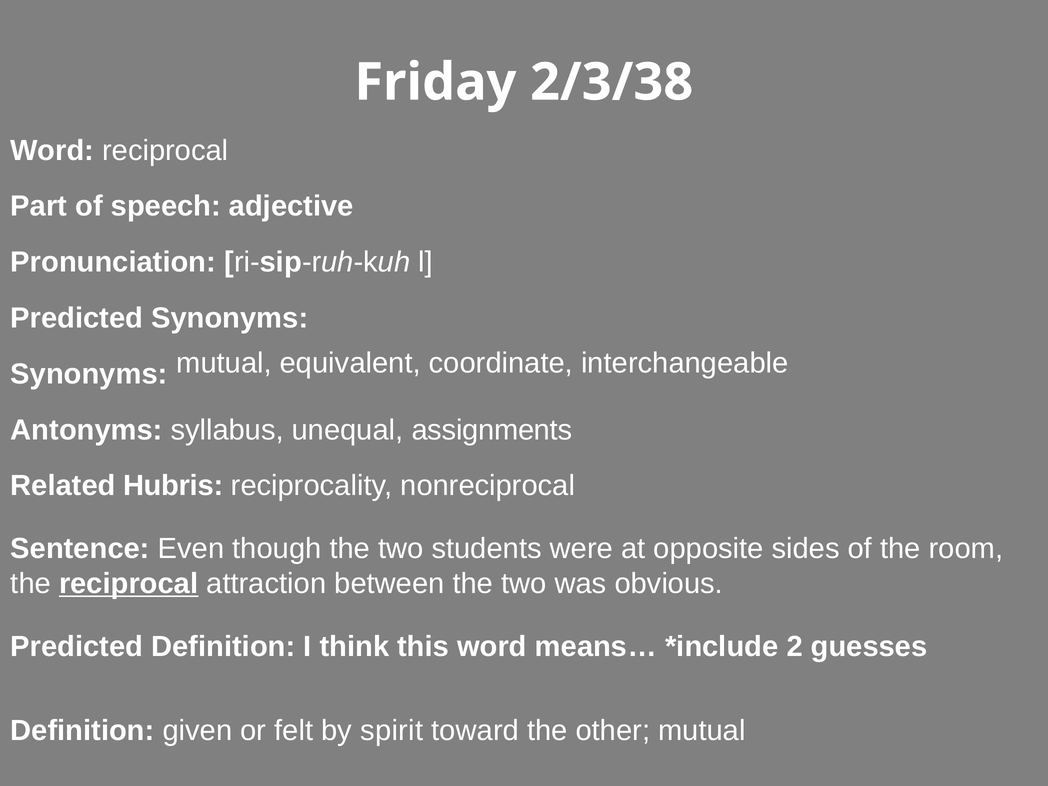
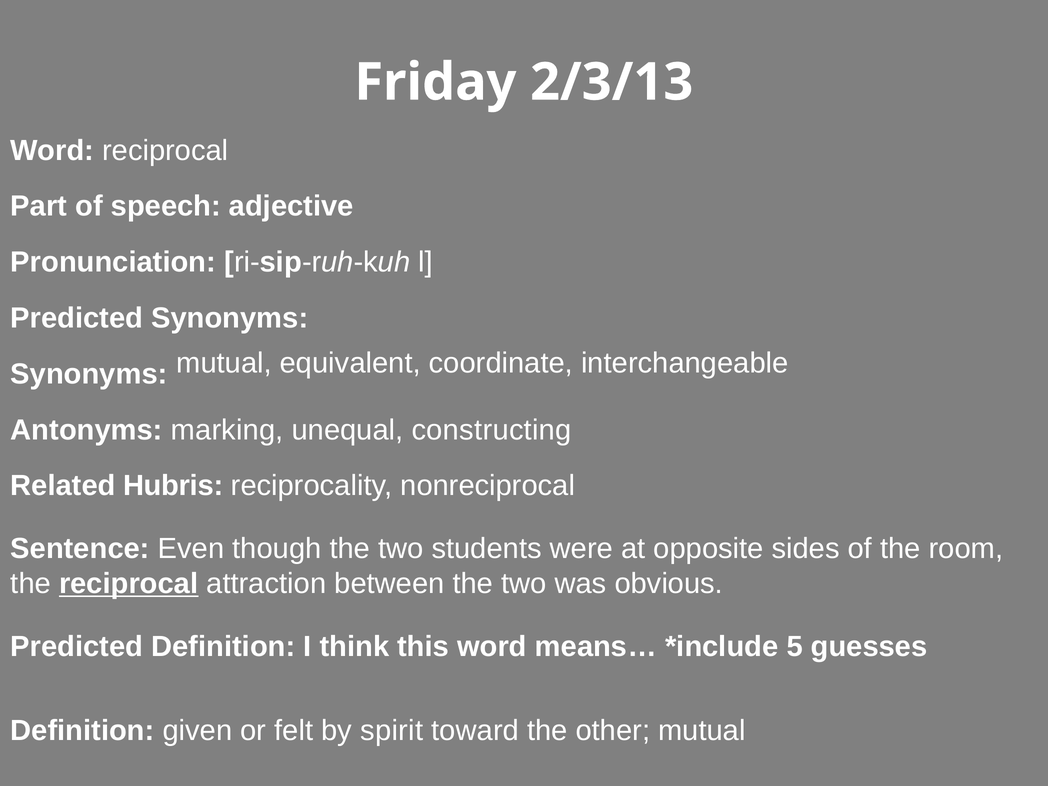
2/3/38: 2/3/38 -> 2/3/13 (612, 82)
syllabus: syllabus -> marking (227, 430)
assignments: assignments -> constructing (492, 430)
2: 2 -> 5 (795, 647)
